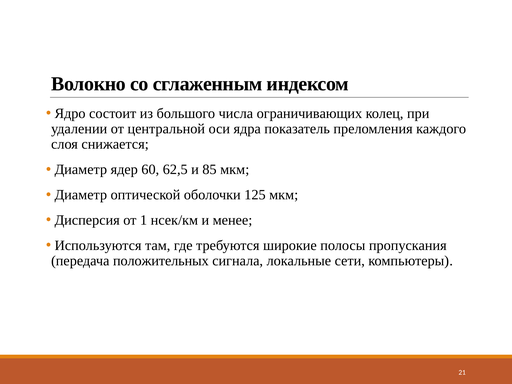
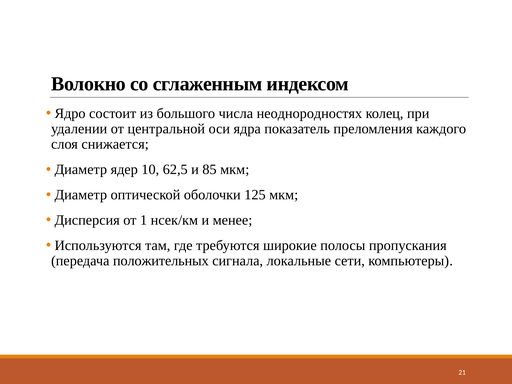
ограничивающих: ограничивающих -> неоднородностях (309, 114)
60: 60 -> 10 (150, 170)
